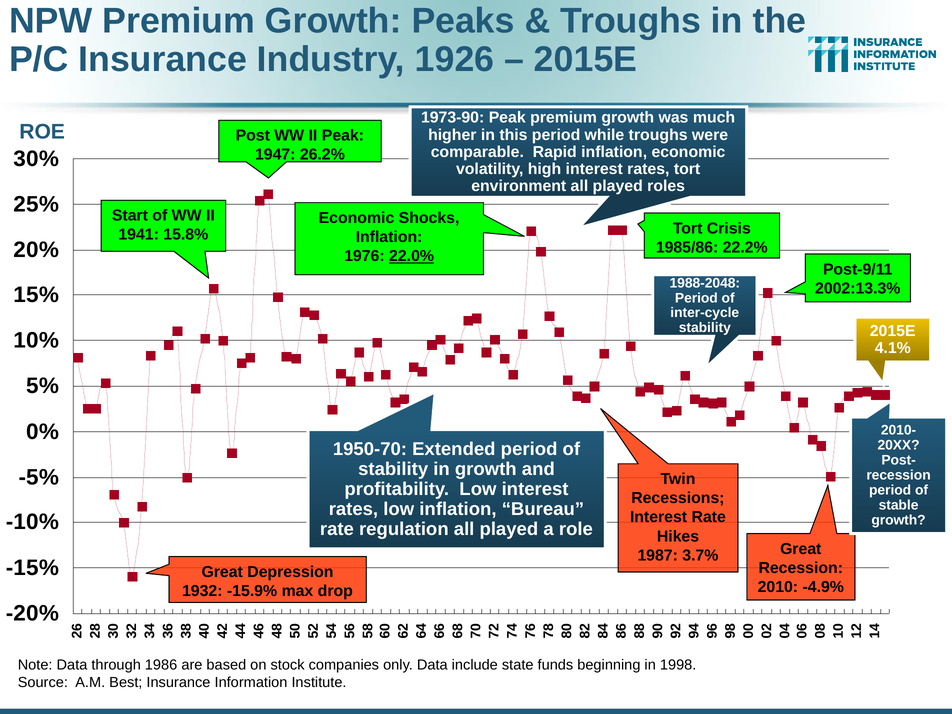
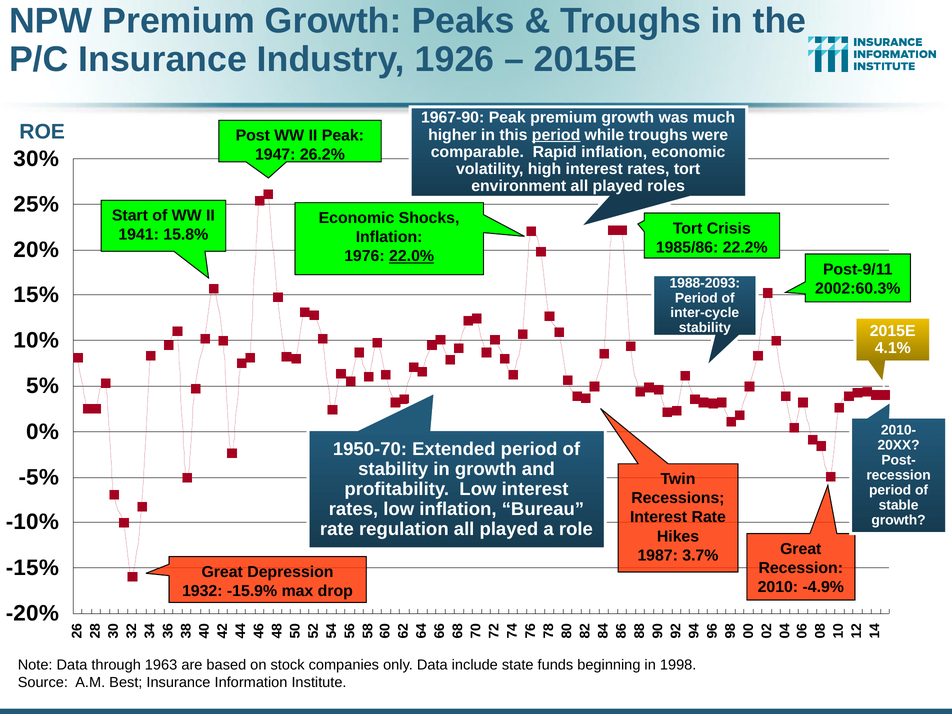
1973-90: 1973-90 -> 1967-90 (453, 118)
period underline: none -> present (556, 135)
1988-2048: 1988-2048 -> 1988-2093 (705, 283)
2002:13.3%: 2002:13.3% -> 2002:60.3% (858, 288)
1986: 1986 -> 1963 (161, 665)
